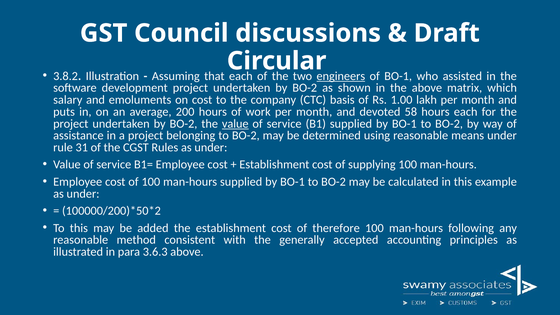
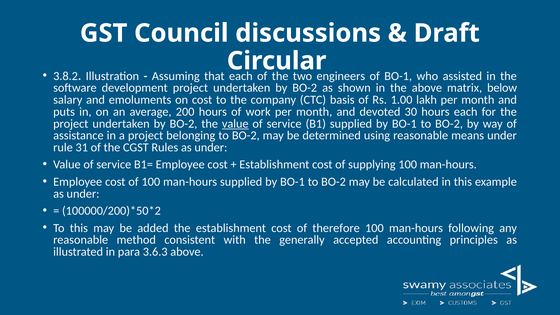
engineers underline: present -> none (341, 76)
which: which -> below (502, 88)
58: 58 -> 30 (411, 112)
